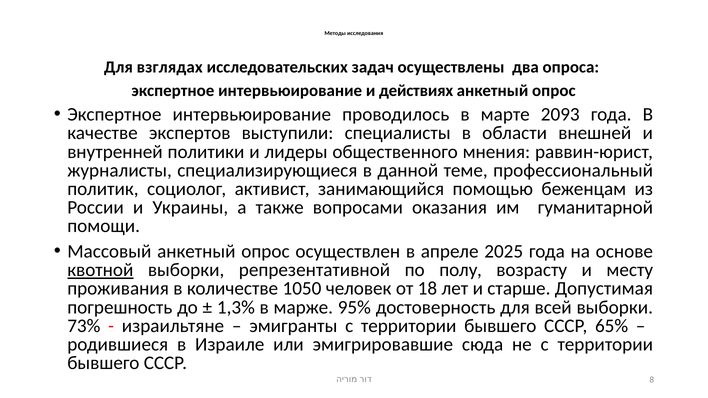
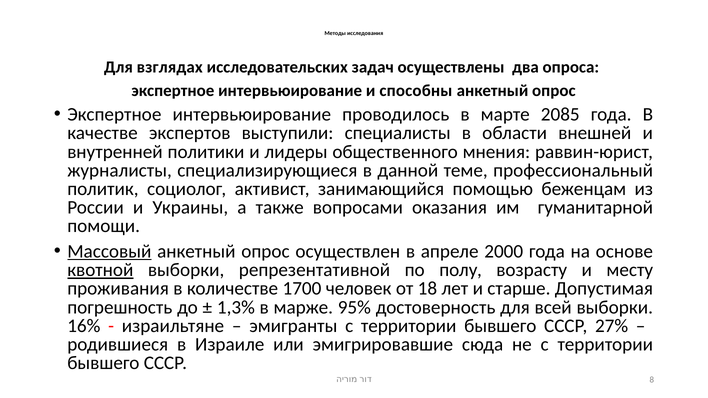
действиях: действиях -> способны (416, 90)
2093: 2093 -> 2085 (560, 115)
Массовый underline: none -> present (109, 252)
2025: 2025 -> 2000 (504, 252)
1050: 1050 -> 1700 (302, 289)
73%: 73% -> 16% (84, 326)
65%: 65% -> 27% (612, 326)
